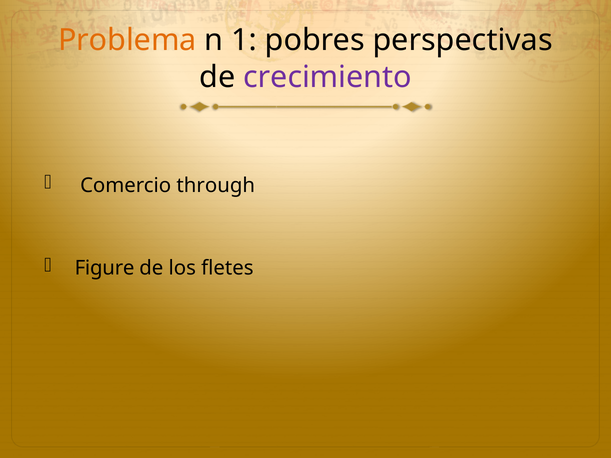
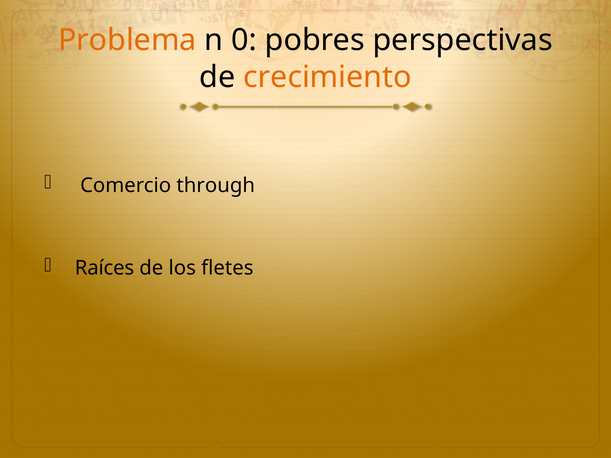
1: 1 -> 0 (244, 40)
crecimiento colour: purple -> orange (327, 77)
Figure: Figure -> Raíces (105, 268)
